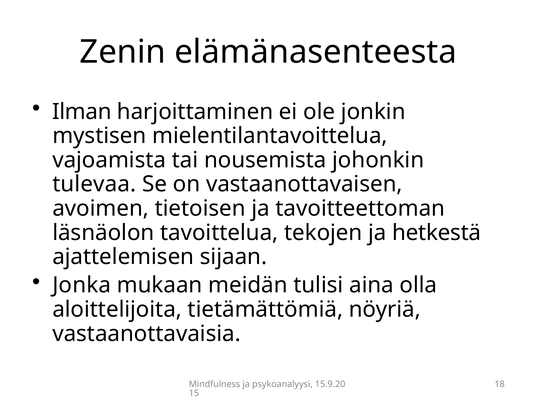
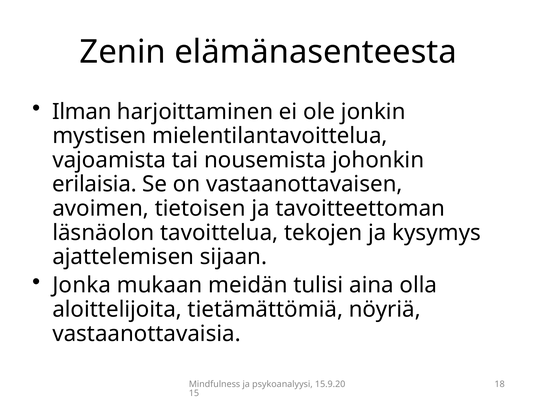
tulevaa: tulevaa -> erilaisia (94, 184)
hetkestä: hetkestä -> kysymys (437, 232)
